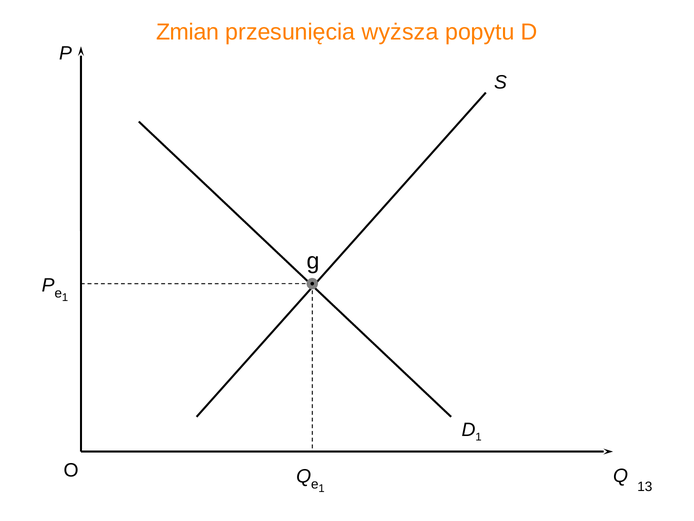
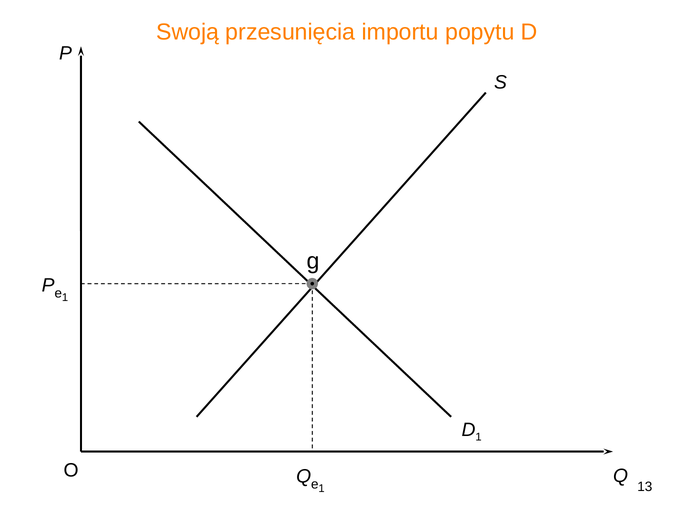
Zmian: Zmian -> Swoją (188, 32)
wyższa: wyższa -> importu (400, 32)
